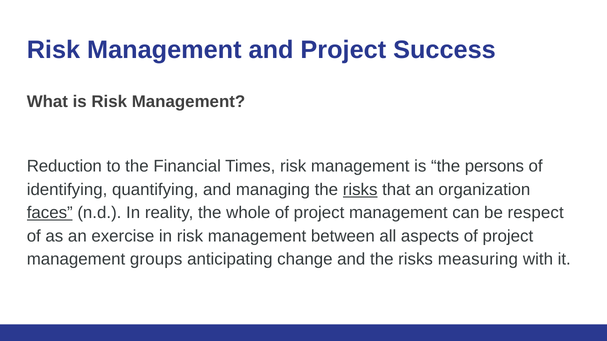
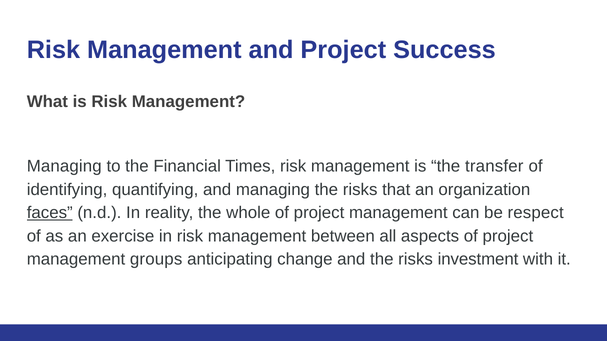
Reduction: Reduction -> Managing (64, 167)
persons: persons -> transfer (494, 167)
risks underline: present -> none (360, 190)
measuring: measuring -> investment (478, 260)
